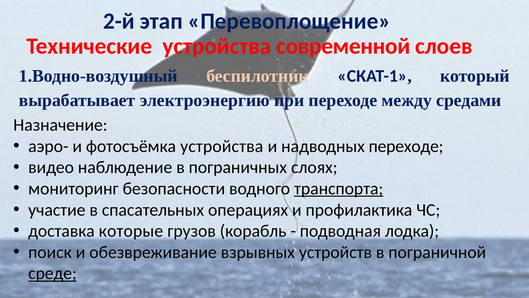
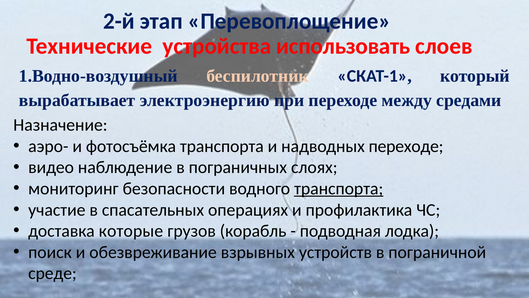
современной: современной -> использовать (343, 46)
фотосъёмка устройства: устройства -> транспорта (222, 146)
среде underline: present -> none (52, 273)
